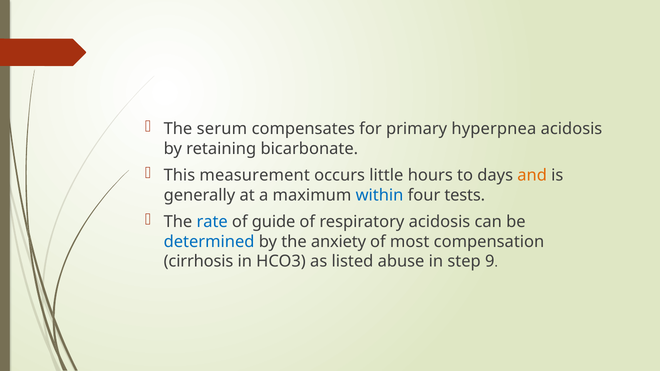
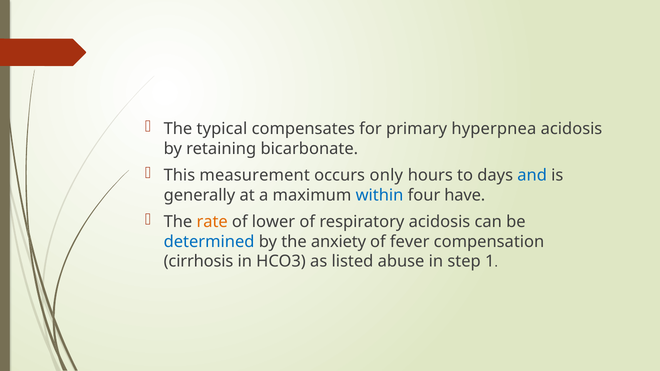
serum: serum -> typical (222, 129)
little: little -> only (386, 176)
and colour: orange -> blue (532, 176)
tests: tests -> have (465, 195)
rate colour: blue -> orange (212, 222)
guide: guide -> lower (274, 222)
most: most -> fever (410, 242)
9: 9 -> 1 (490, 262)
